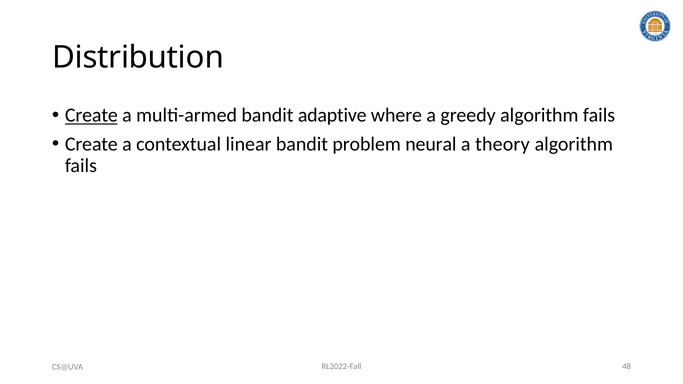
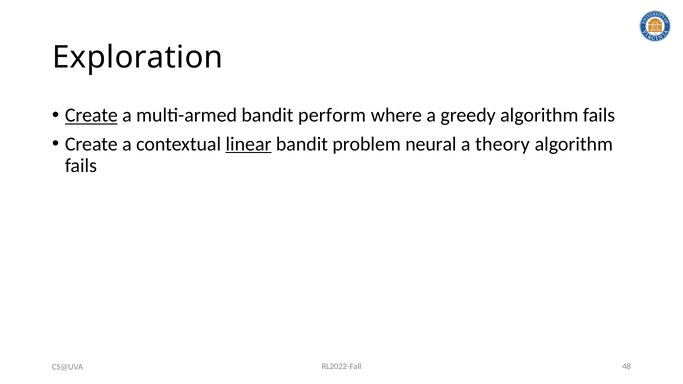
Distribution: Distribution -> Exploration (138, 57)
adaptive: adaptive -> perform (332, 115)
linear underline: none -> present (249, 144)
